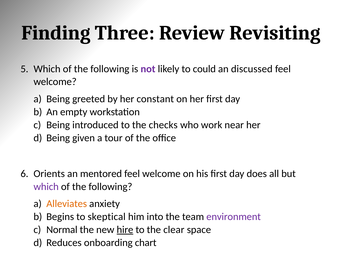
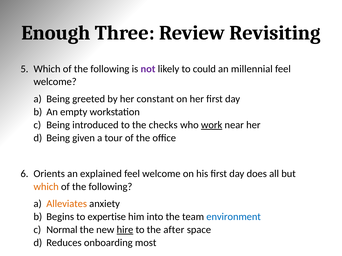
Finding: Finding -> Enough (56, 33)
discussed: discussed -> millennial (252, 69)
work underline: none -> present (212, 125)
mentored: mentored -> explained (101, 174)
which colour: purple -> orange (46, 187)
skeptical: skeptical -> expertise (107, 217)
environment colour: purple -> blue (234, 217)
clear: clear -> after (174, 230)
chart: chart -> most (146, 243)
